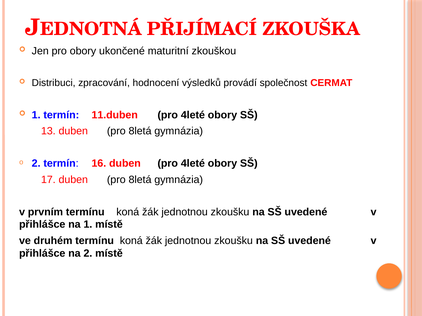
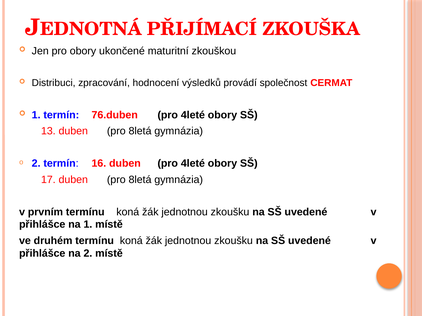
11.duben: 11.duben -> 76.duben (115, 115)
